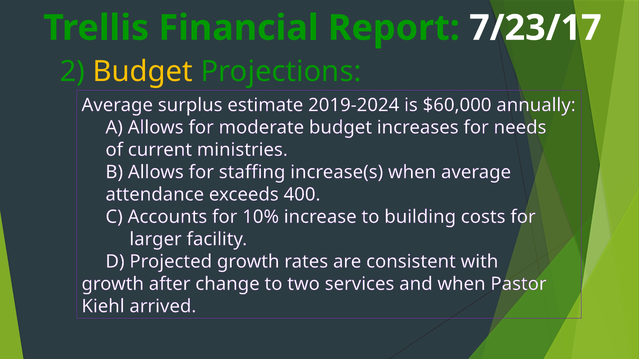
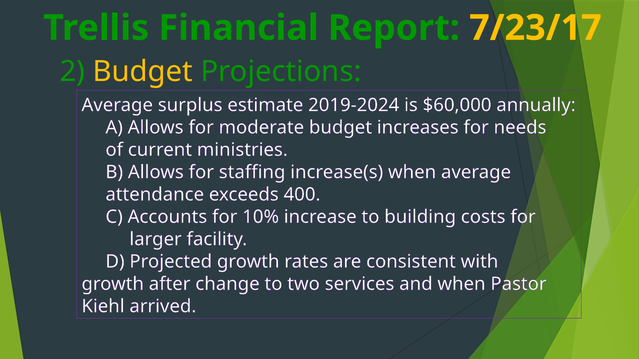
7/23/17 colour: white -> yellow (535, 28)
